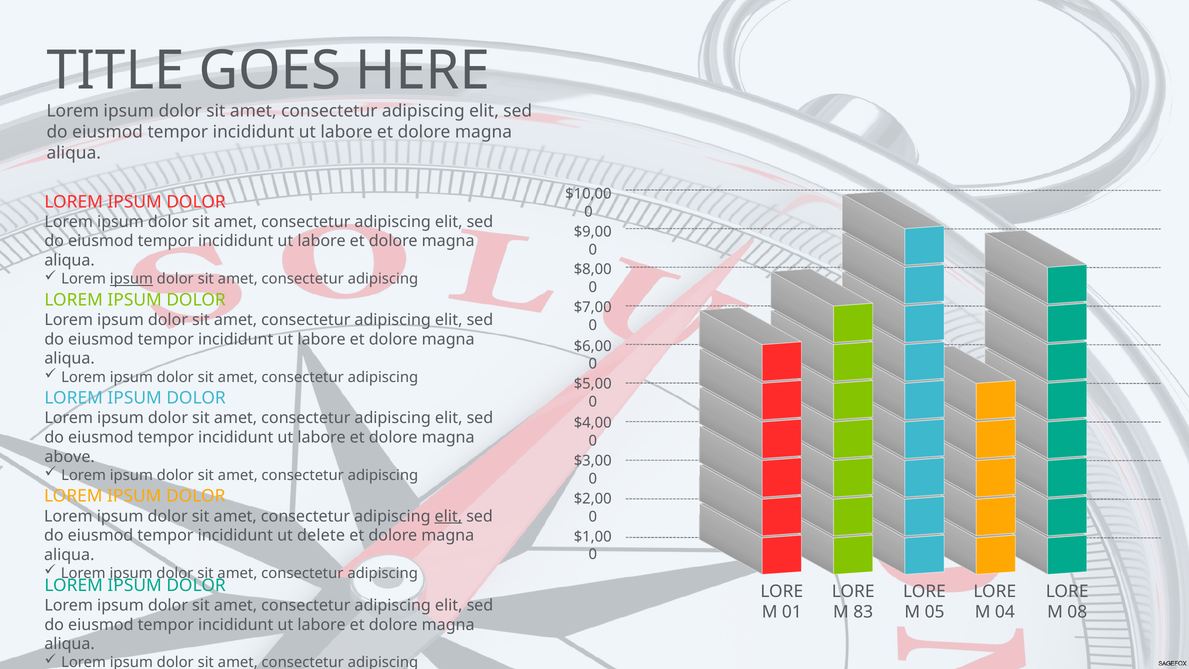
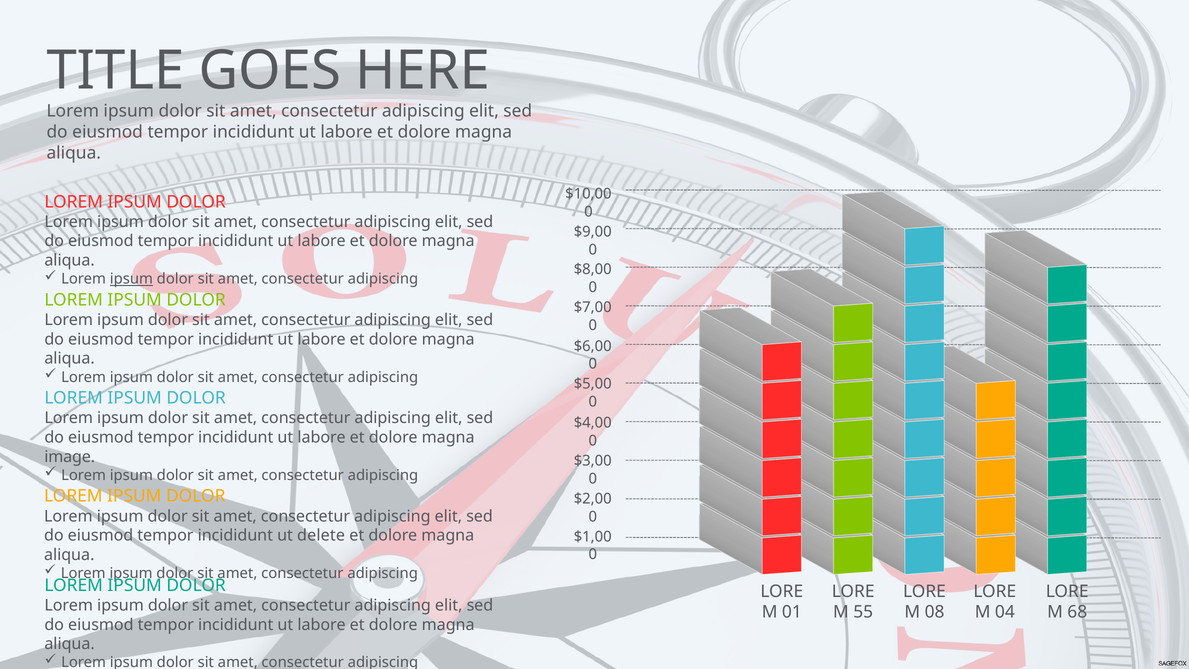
above: above -> image (70, 457)
elit underline: present -> none (448, 516)
83: 83 -> 55 (863, 612)
05: 05 -> 08 (935, 612)
08: 08 -> 68 (1077, 612)
